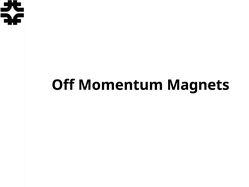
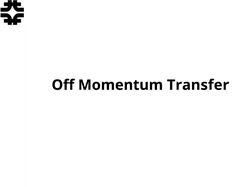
Magnets: Magnets -> Transfer (198, 85)
